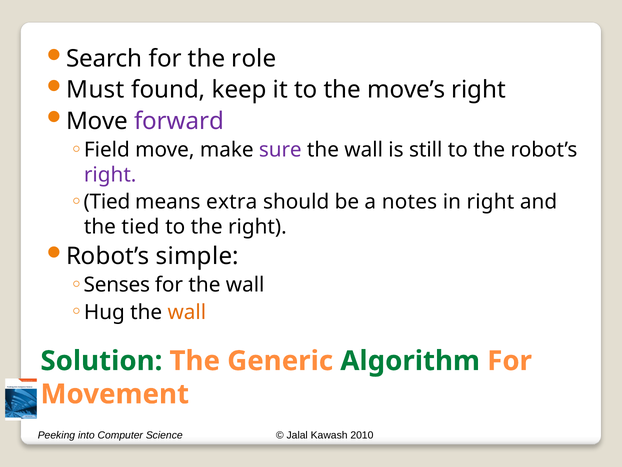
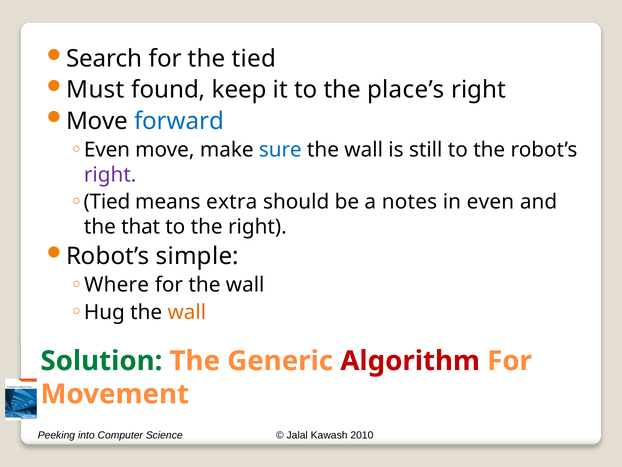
the role: role -> tied (254, 59)
move’s: move’s -> place’s (406, 90)
forward colour: purple -> blue (179, 121)
Field: Field -> Even (107, 150)
sure colour: purple -> blue (280, 150)
in right: right -> even (490, 202)
the tied: tied -> that (141, 227)
Senses: Senses -> Where (117, 285)
Algorithm colour: green -> red (410, 361)
